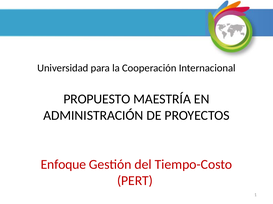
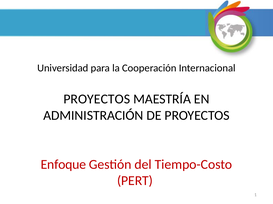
PROPUESTO: PROPUESTO -> PROYECTOS (97, 99)
